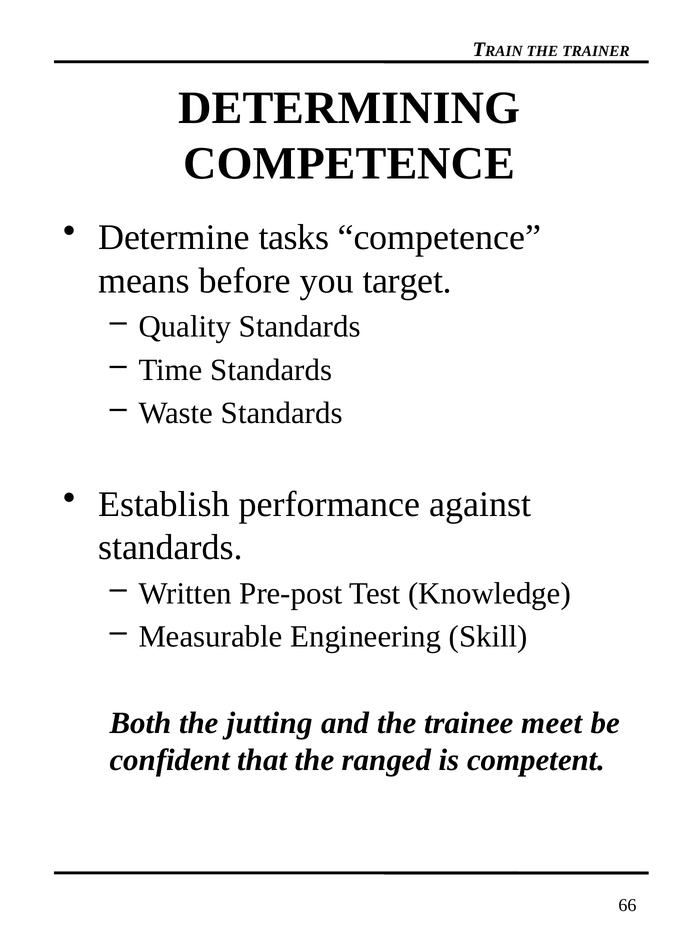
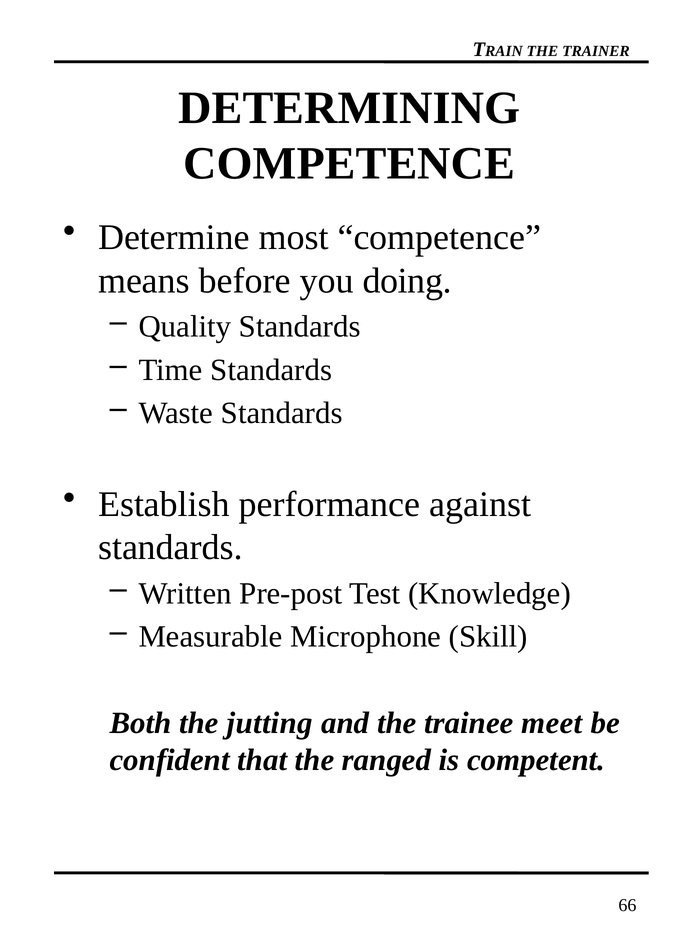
tasks: tasks -> most (294, 237)
target: target -> doing (407, 281)
Engineering: Engineering -> Microphone (366, 636)
